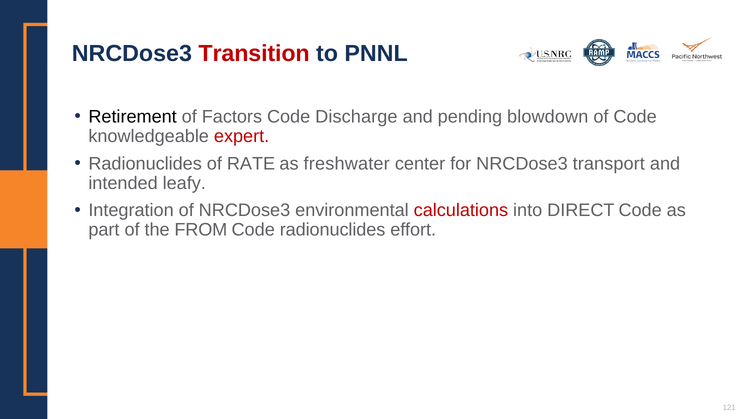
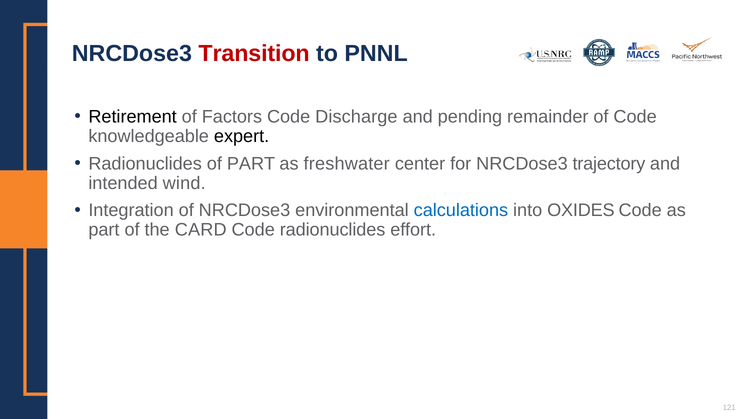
blowdown: blowdown -> remainder (548, 117)
expert colour: red -> black (242, 136)
of RATE: RATE -> PART (251, 164)
transport: transport -> trajectory (609, 164)
leafy: leafy -> wind (184, 183)
calculations colour: red -> blue (461, 210)
DIRECT: DIRECT -> OXIDES (581, 210)
FROM: FROM -> CARD (201, 230)
